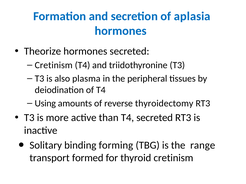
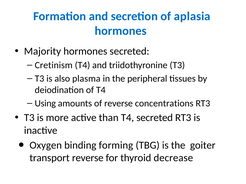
Theorize: Theorize -> Majority (42, 51)
thyroidectomy: thyroidectomy -> concentrations (164, 104)
Solitary: Solitary -> Oxygen (46, 146)
range: range -> goiter (203, 146)
transport formed: formed -> reverse (88, 158)
thyroid cretinism: cretinism -> decrease (173, 158)
